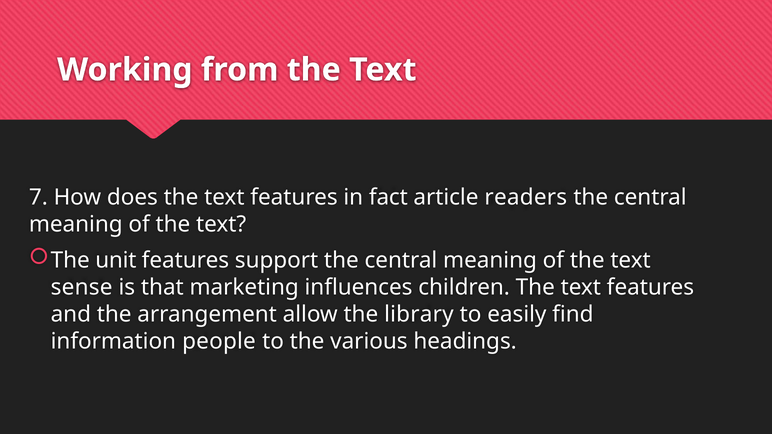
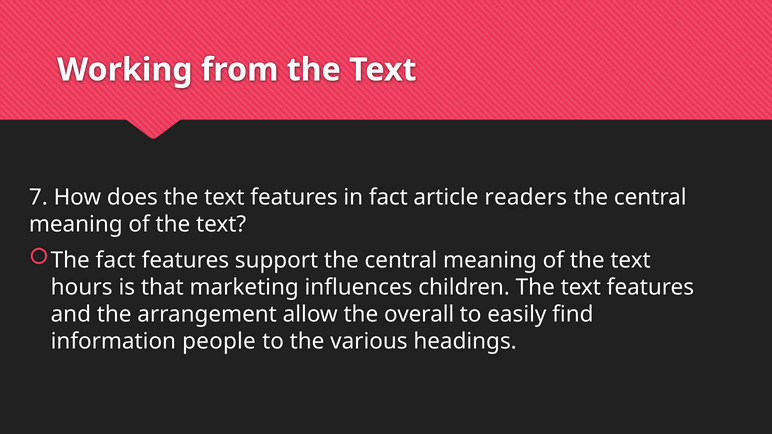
The unit: unit -> fact (116, 261)
sense: sense -> hours (82, 287)
library: library -> overall (419, 314)
